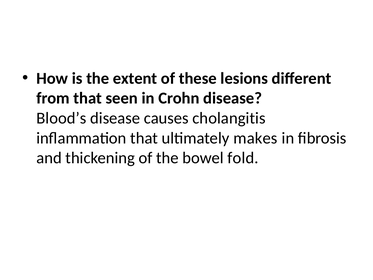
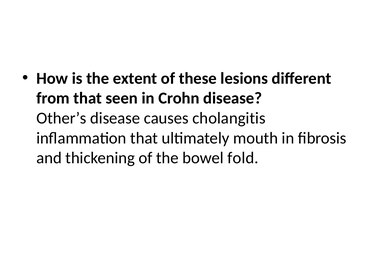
Blood’s: Blood’s -> Other’s (61, 118)
makes: makes -> mouth (256, 138)
